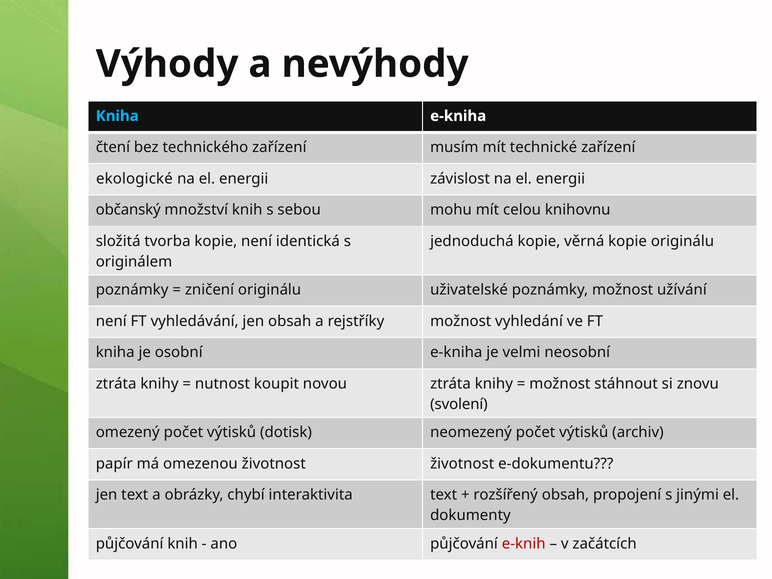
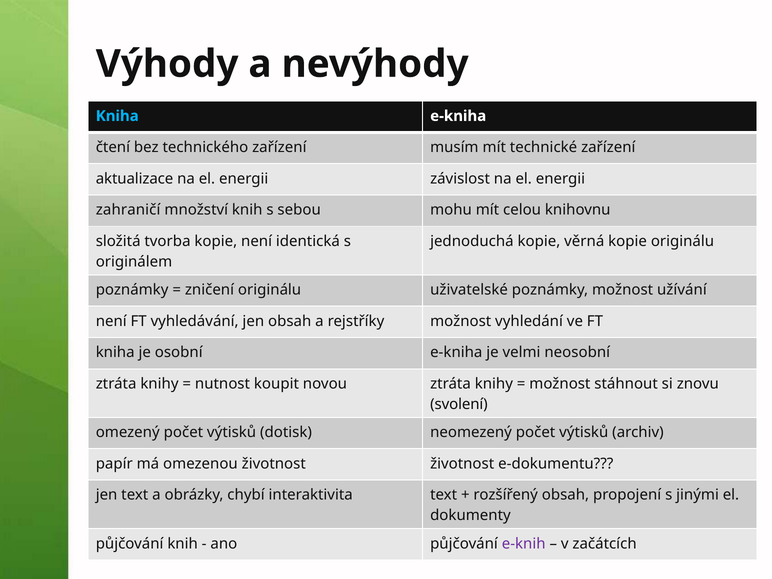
ekologické: ekologické -> aktualizace (135, 179)
občanský: občanský -> zahraničí (128, 210)
e-knih colour: red -> purple (524, 544)
